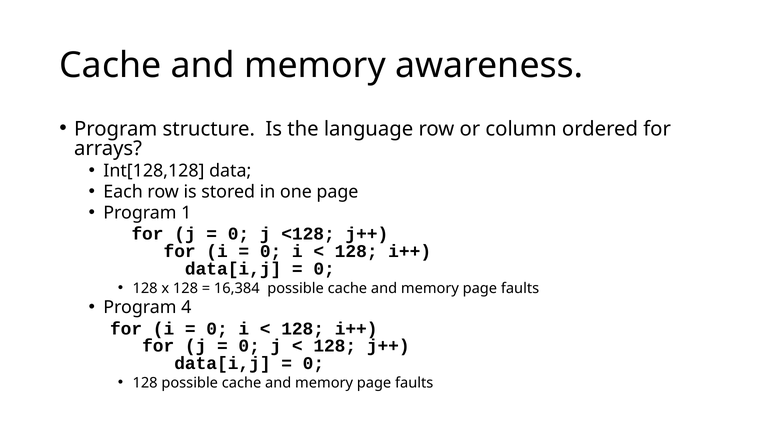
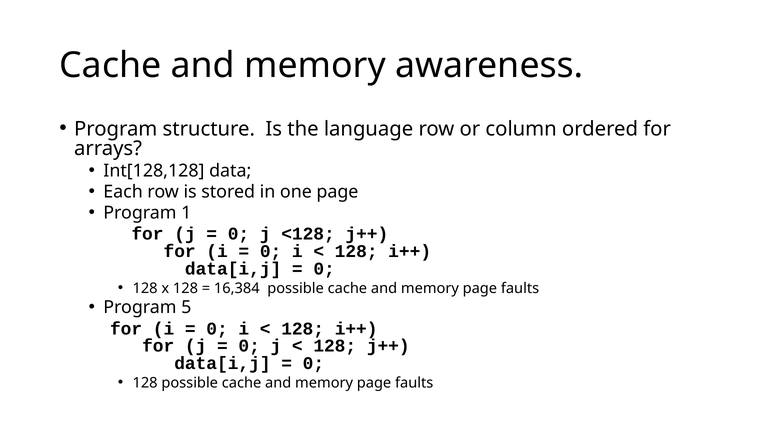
4: 4 -> 5 (186, 307)
